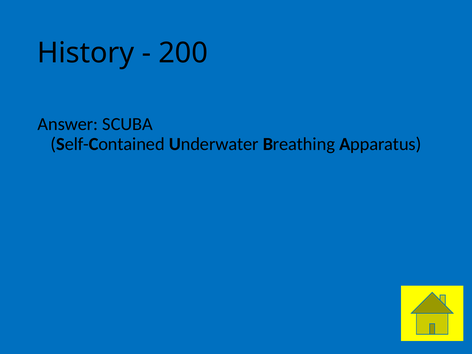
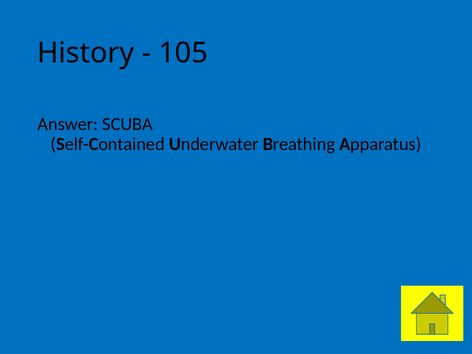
200: 200 -> 105 (183, 53)
